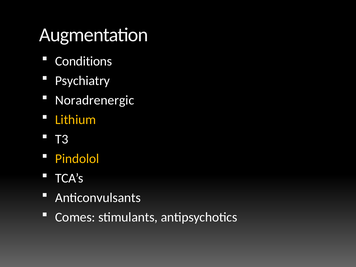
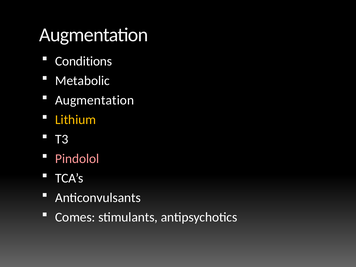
Psychiatry: Psychiatry -> Metabolic (82, 81)
Noradrenergic: Noradrenergic -> Augmentation (95, 100)
Pindolol colour: yellow -> pink (77, 159)
